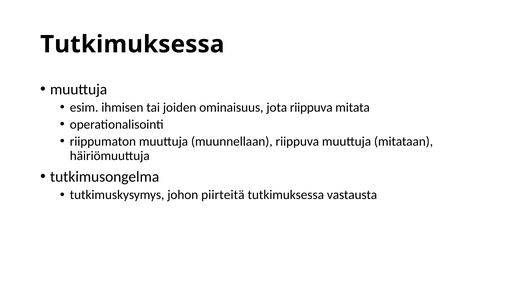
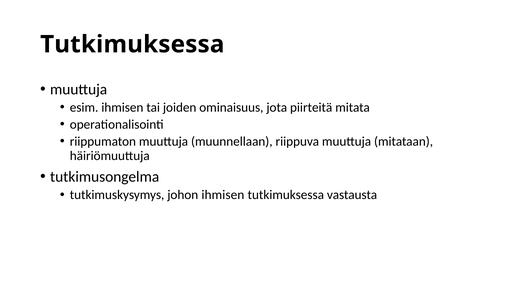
jota riippuva: riippuva -> piirteitä (311, 107)
johon piirteitä: piirteitä -> ihmisen (223, 194)
